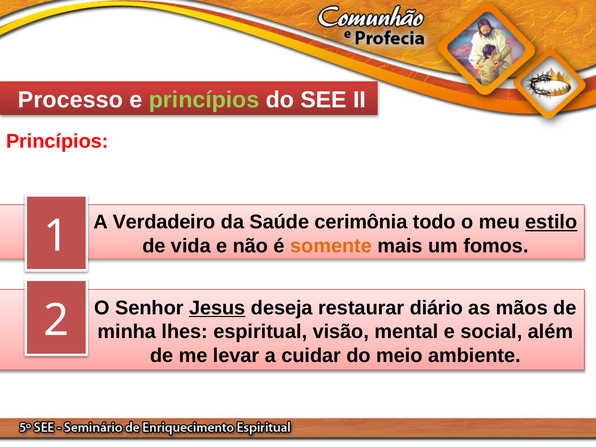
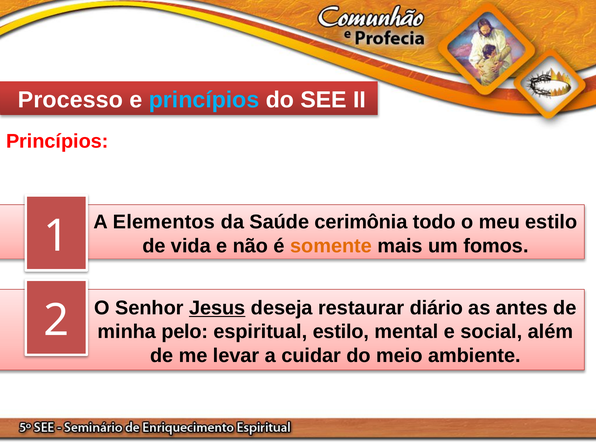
princípios colour: light green -> light blue (204, 100)
Verdadeiro: Verdadeiro -> Elementos (164, 222)
estilo underline: present -> none (551, 222)
mãos: mãos -> antes (522, 308)
lhes: lhes -> pelo (185, 332)
espiritual visão: visão -> estilo (341, 332)
